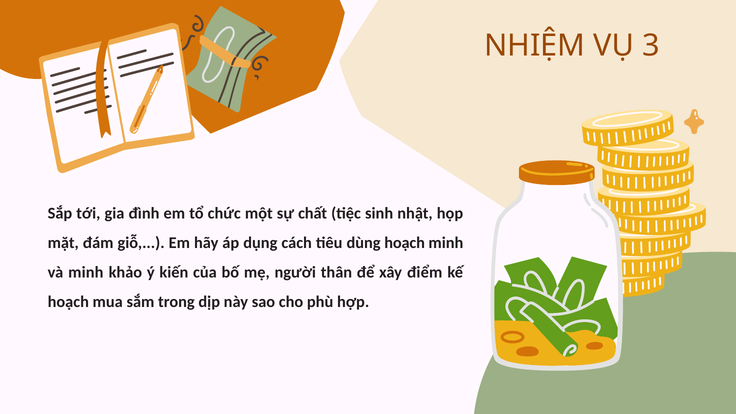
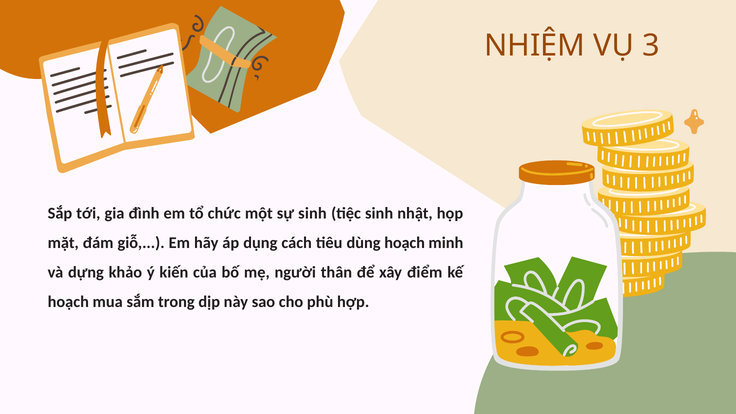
sự chất: chất -> sinh (312, 214)
và minh: minh -> dựng (86, 272)
